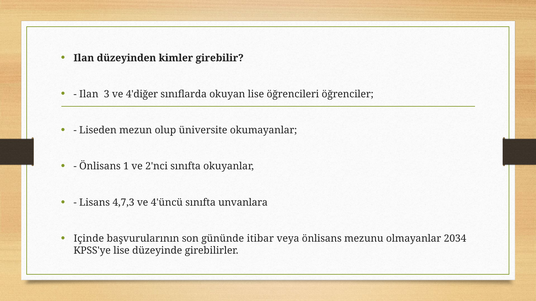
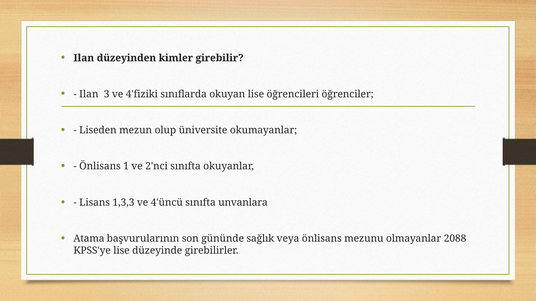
4'diğer: 4'diğer -> 4'fiziki (142, 94)
4,7,3: 4,7,3 -> 1,3,3 (123, 203)
Içinde: Içinde -> Atama (89, 239)
itibar: itibar -> sağlık (260, 239)
2034: 2034 -> 2088 (455, 239)
